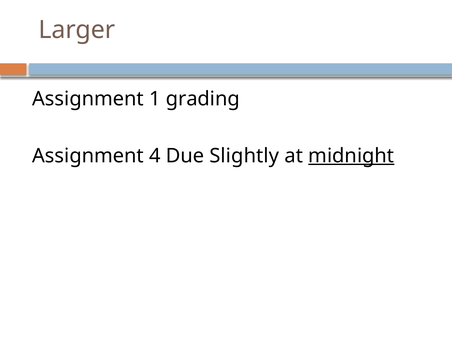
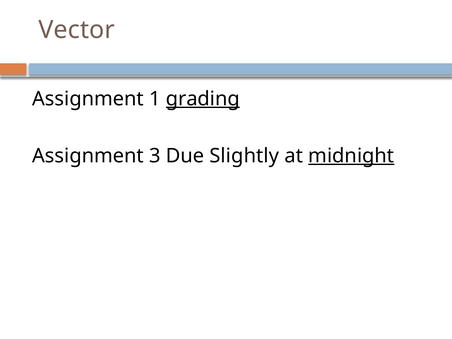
Larger: Larger -> Vector (77, 30)
grading underline: none -> present (203, 99)
4: 4 -> 3 (155, 156)
